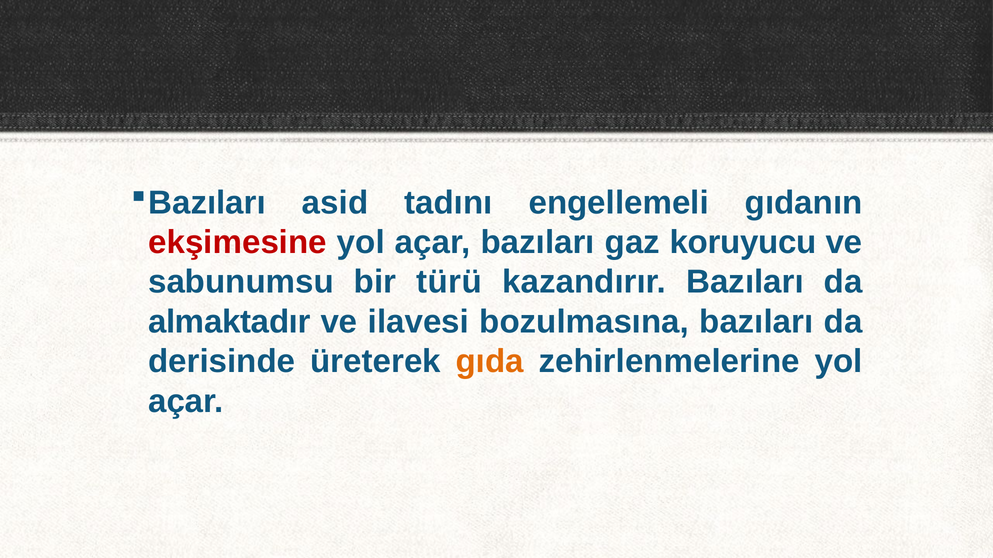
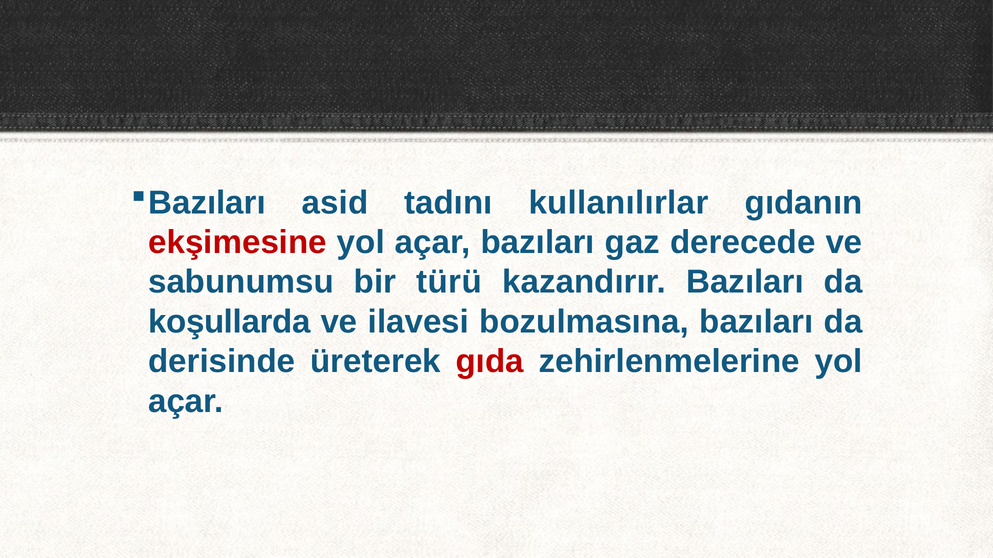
engellemeli: engellemeli -> kullanılırlar (619, 203)
koruyucu: koruyucu -> derecede (743, 243)
almaktadır: almaktadır -> koşullarda (229, 322)
gıda colour: orange -> red (490, 362)
